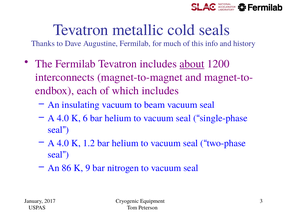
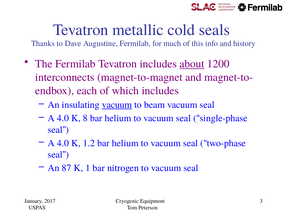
vacuum underline: none -> present (117, 105)
6: 6 -> 8 (85, 118)
86: 86 -> 87 (67, 168)
9: 9 -> 1 (88, 168)
